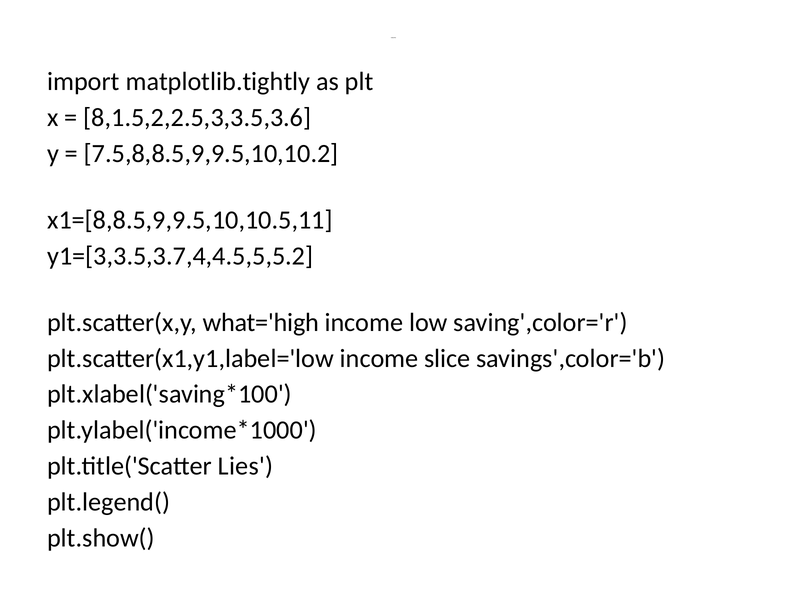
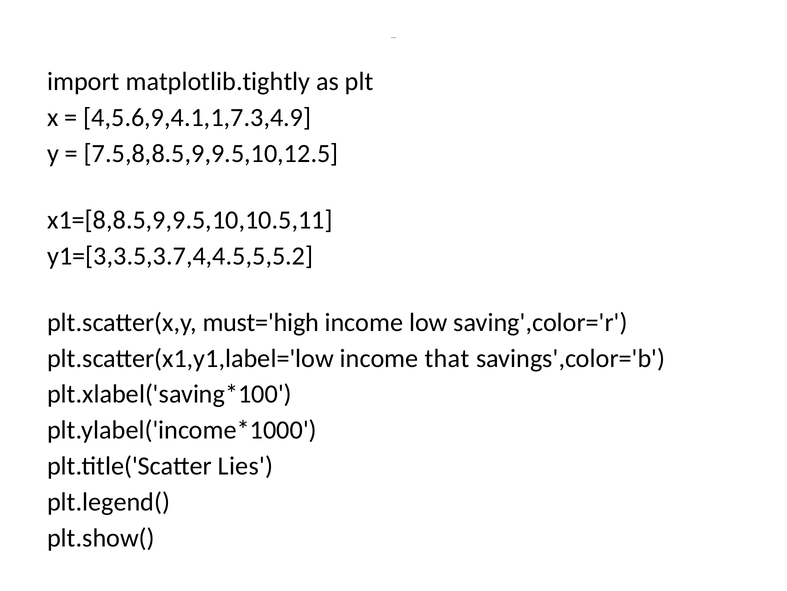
8,1.5,2,2.5,3,3.5,3.6: 8,1.5,2,2.5,3,3.5,3.6 -> 4,5.6,9,4.1,1,7.3,4.9 (197, 117)
7.5,8,8.5,9,9.5,10,10.2: 7.5,8,8.5,9,9.5,10,10.2 -> 7.5,8,8.5,9,9.5,10,12.5 (211, 153)
what='high: what='high -> must='high (261, 322)
slice: slice -> that (447, 358)
